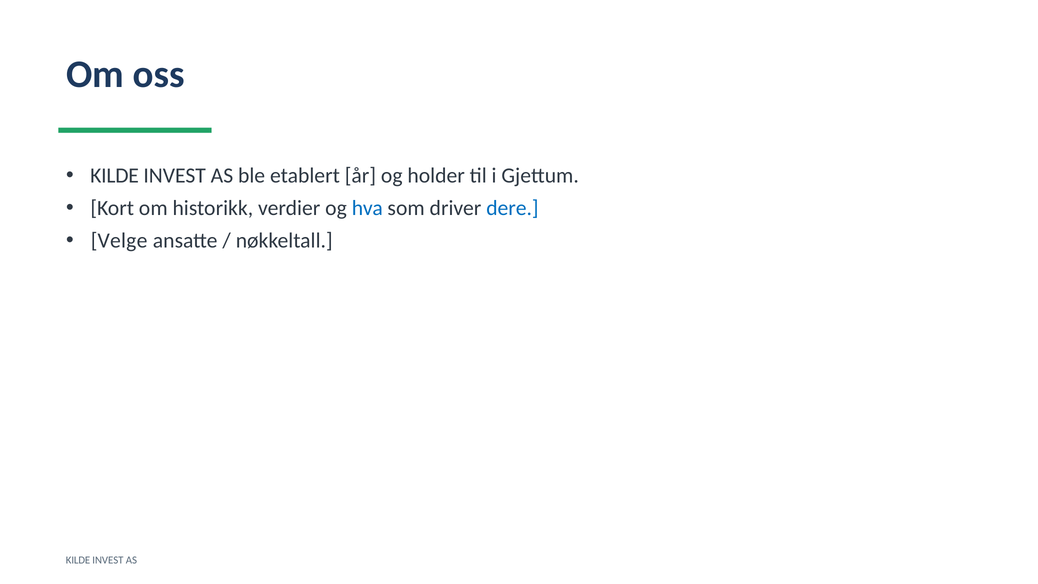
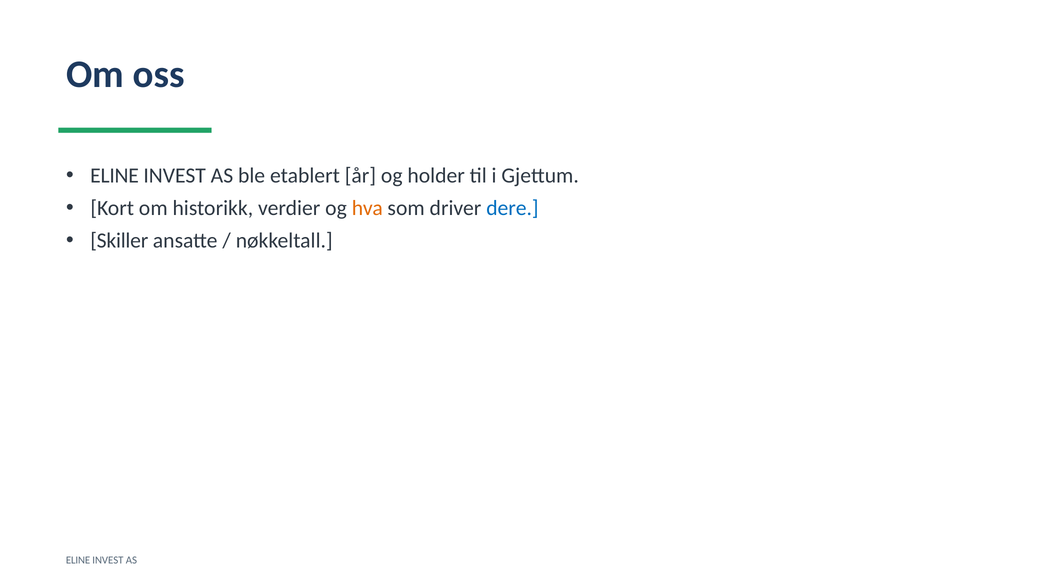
KILDE: KILDE -> ELINE (115, 176)
hva colour: blue -> orange (367, 208)
Velge: Velge -> Skiller (119, 241)
KILDE: KILDE -> ELINE (78, 560)
